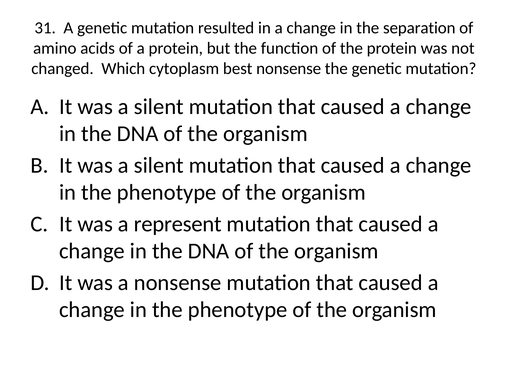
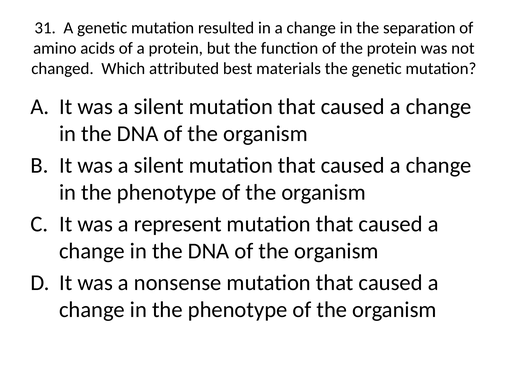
cytoplasm: cytoplasm -> attributed (184, 69)
best nonsense: nonsense -> materials (289, 69)
